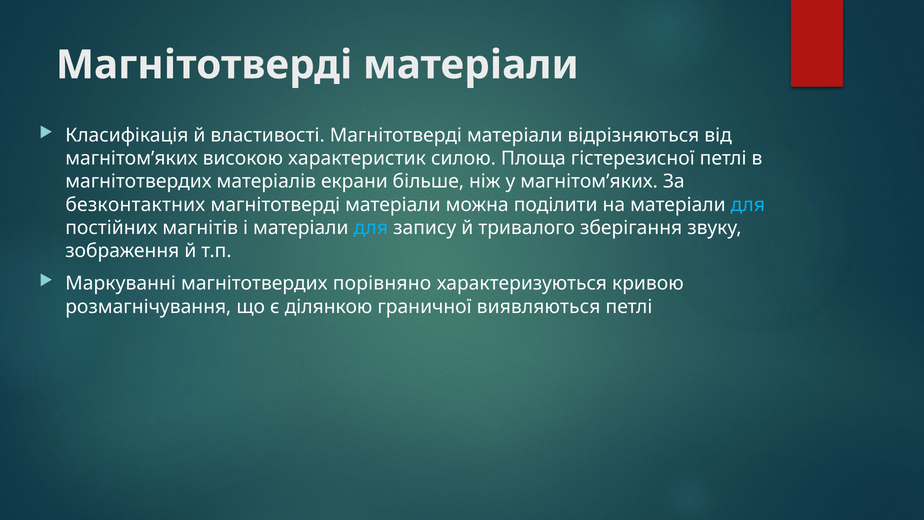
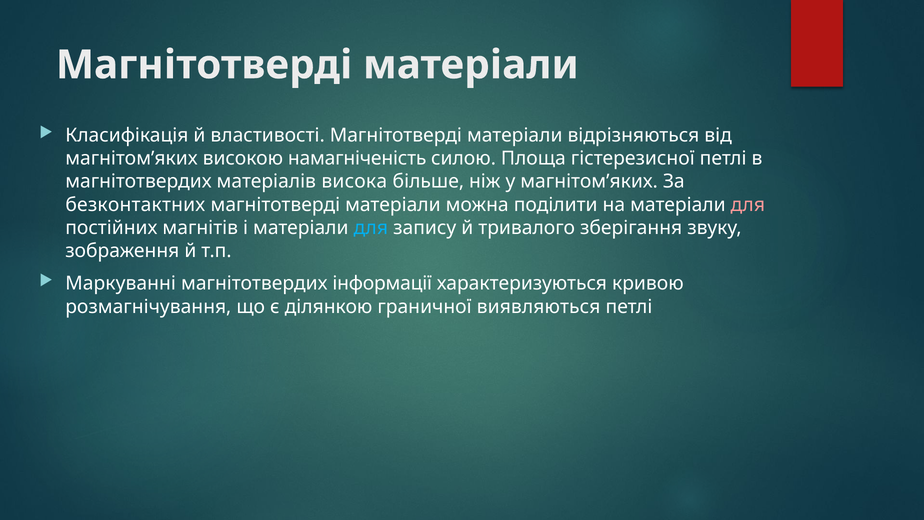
характеристик: характеристик -> намагніченість (357, 158)
екрани: екрани -> висока (354, 181)
для colour: light blue -> pink (748, 205)
порівняно: порівняно -> інформації (382, 284)
